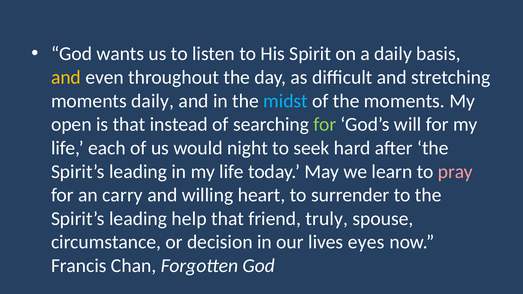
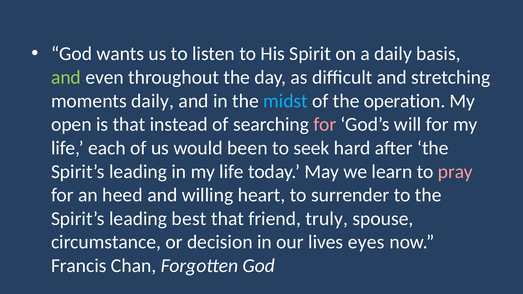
and colour: yellow -> light green (66, 77)
the moments: moments -> operation (405, 101)
for colour: light green -> pink (325, 125)
night: night -> been (247, 148)
carry: carry -> heed (123, 195)
help: help -> best (189, 219)
